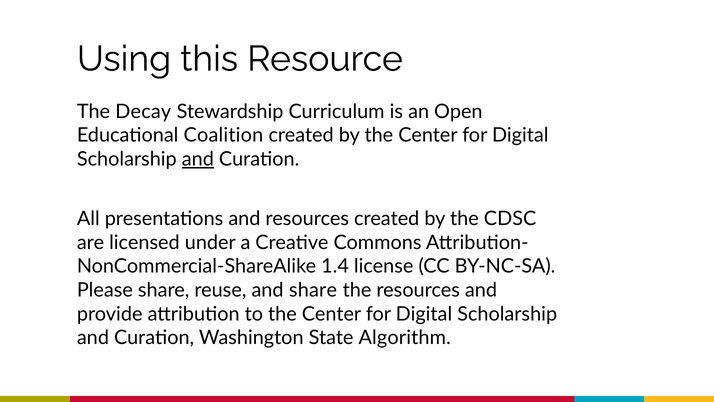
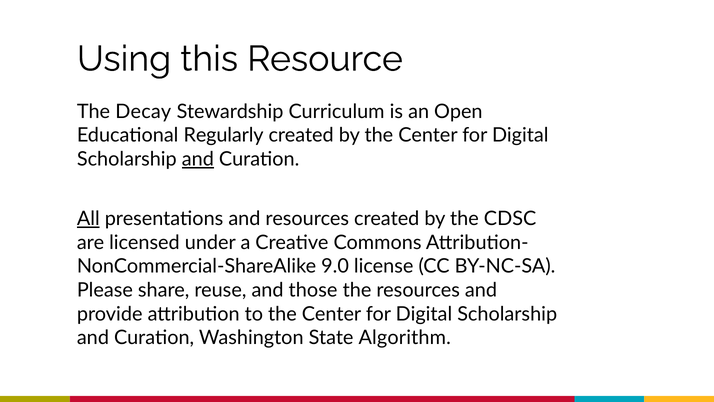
Coalition: Coalition -> Regularly (224, 135)
All underline: none -> present (88, 219)
1.4: 1.4 -> 9.0 (335, 266)
and share: share -> those (313, 290)
